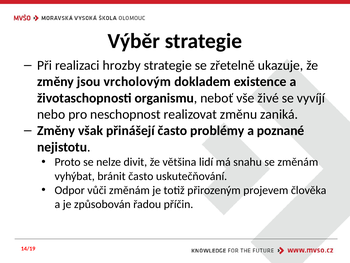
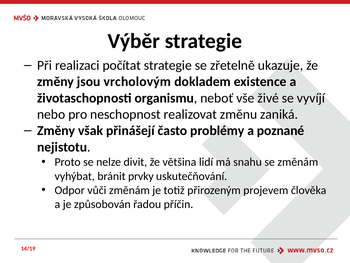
hrozby: hrozby -> počítat (122, 65)
bránit často: často -> prvky (141, 176)
